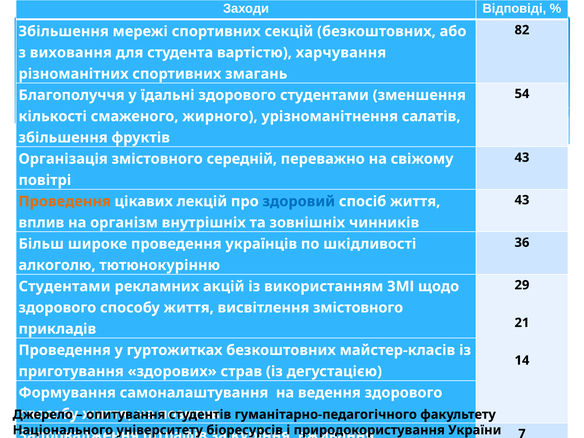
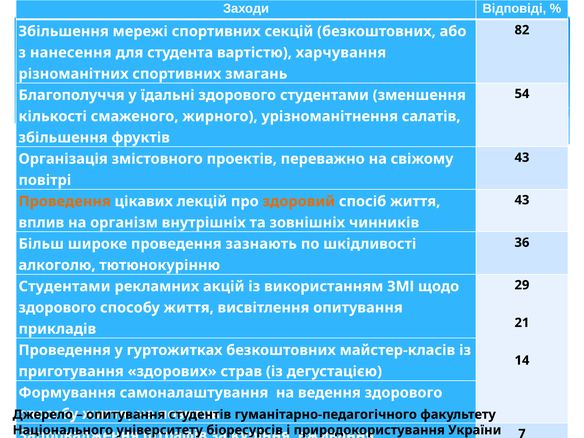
виховання: виховання -> нанесення (71, 53)
середній: середній -> проектів (242, 159)
здоровий colour: blue -> orange (299, 201)
українців: українців -> зазнають (261, 244)
висвітлення змістовного: змістовного -> опитування (358, 308)
